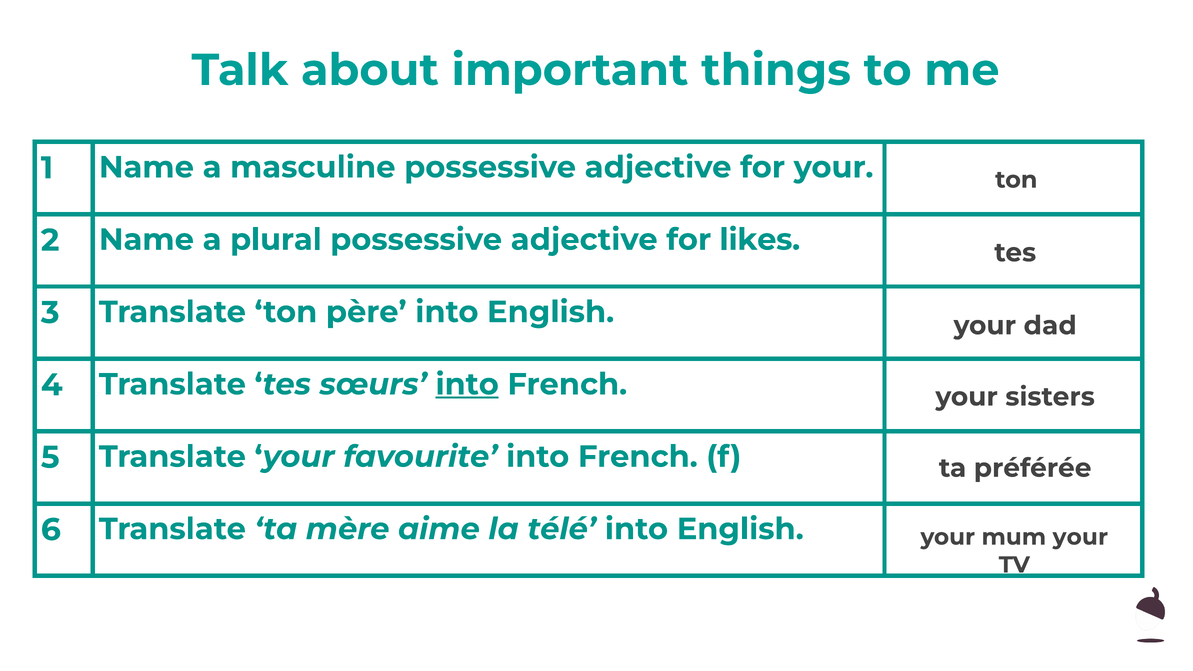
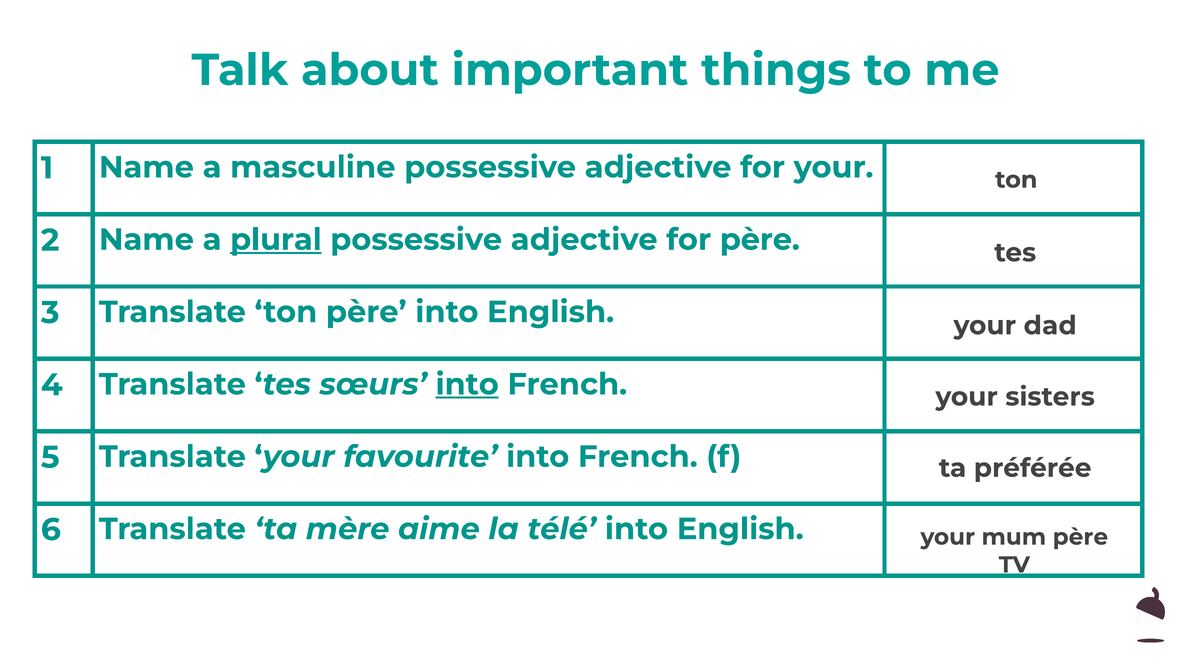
plural underline: none -> present (276, 240)
for likes: likes -> père (760, 240)
mum your: your -> père (1080, 537)
